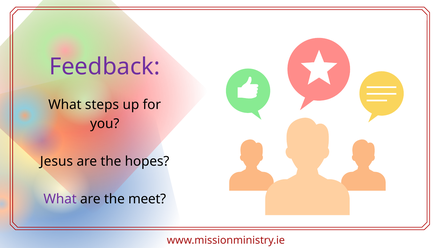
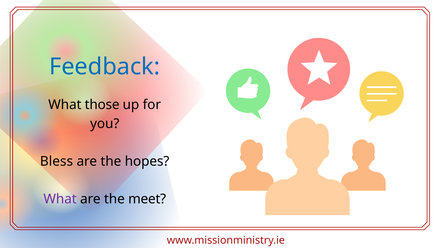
Feedback colour: purple -> blue (105, 67)
steps: steps -> those (102, 105)
Jesus: Jesus -> Bless (56, 161)
